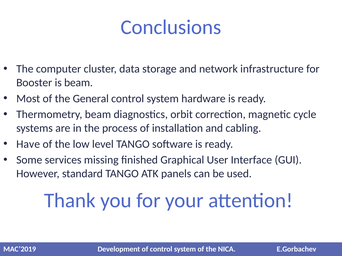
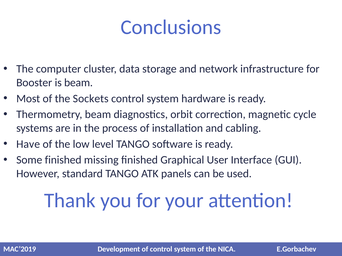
General: General -> Sockets (91, 99)
Some services: services -> finished (63, 160)
